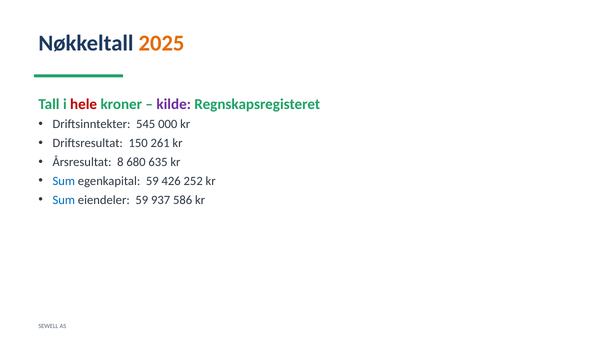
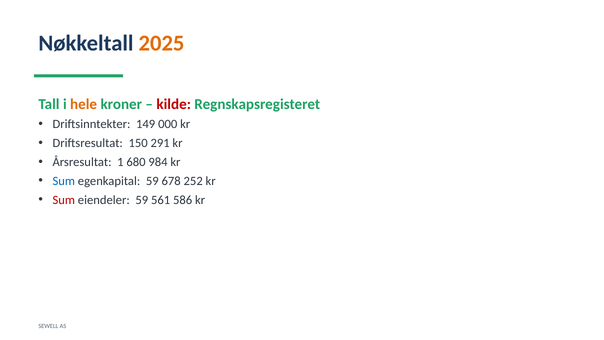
hele colour: red -> orange (84, 104)
kilde colour: purple -> red (174, 104)
545: 545 -> 149 (146, 124)
261: 261 -> 291 (160, 143)
8: 8 -> 1 (120, 162)
635: 635 -> 984 (158, 162)
426: 426 -> 678 (171, 181)
Sum colour: blue -> red (64, 200)
937: 937 -> 561 (161, 200)
